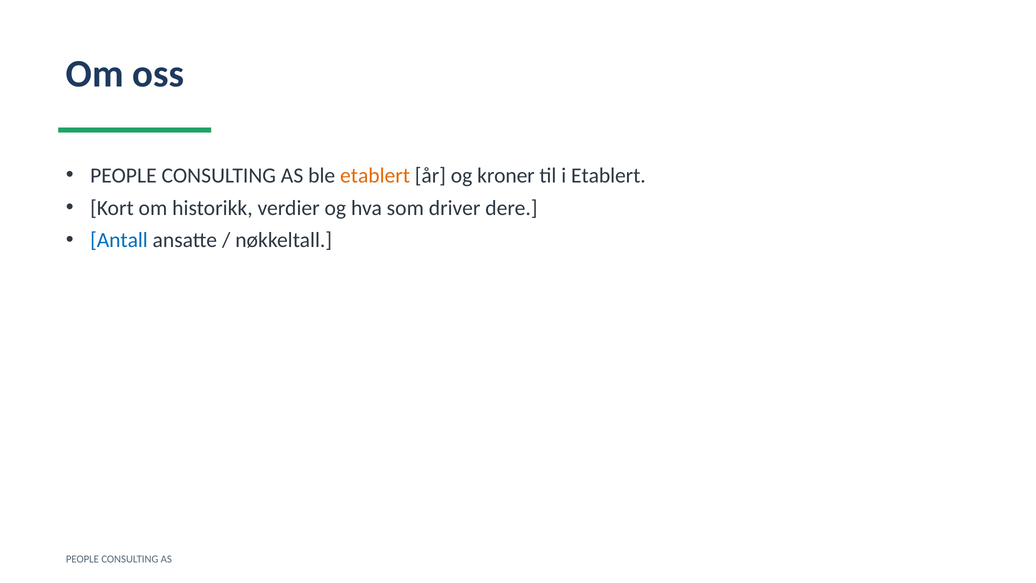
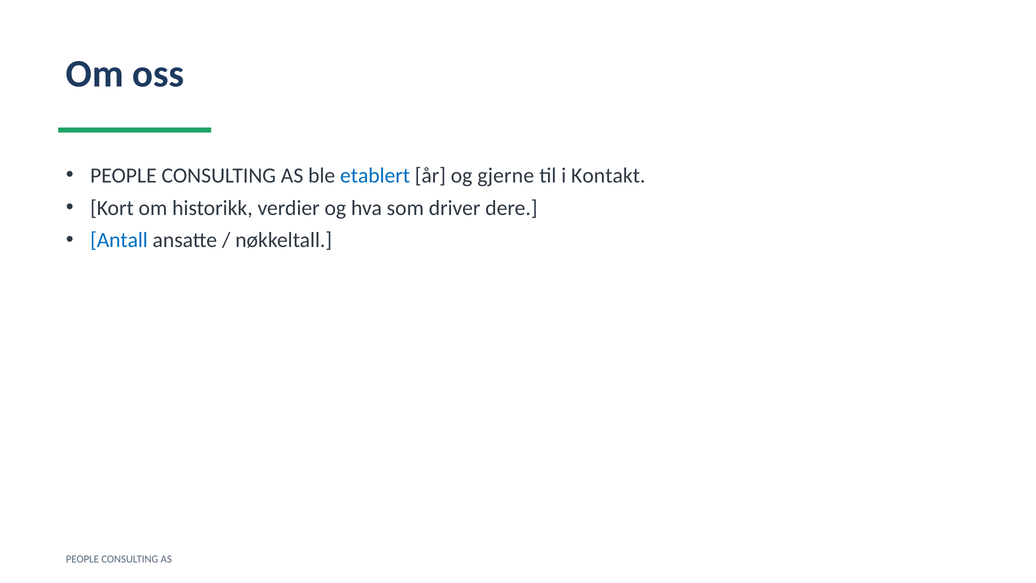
etablert colour: orange -> blue (375, 175)
kroner: kroner -> gjerne (506, 175)
i Etablert: Etablert -> Kontakt (608, 175)
